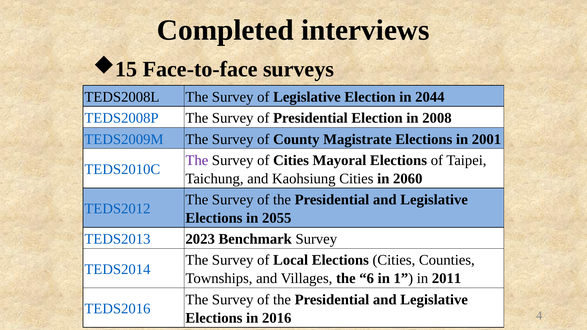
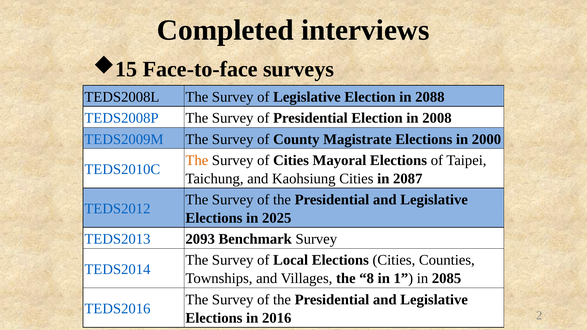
2044: 2044 -> 2088 (430, 97)
2001: 2001 -> 2000 (486, 139)
The colour: purple -> orange (197, 160)
2060: 2060 -> 2087 (408, 179)
2055: 2055 -> 2025 (277, 218)
2023: 2023 -> 2093 (200, 239)
6: 6 -> 8 (367, 279)
2011: 2011 -> 2085 (447, 279)
4: 4 -> 2 (539, 316)
